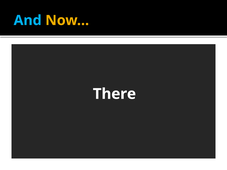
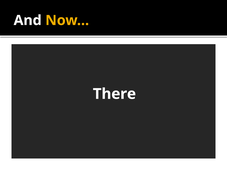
And colour: light blue -> white (28, 20)
